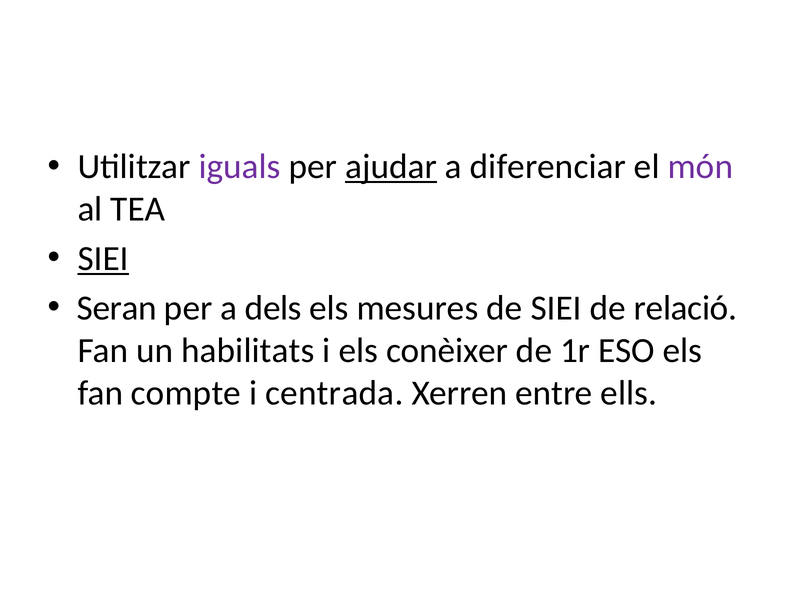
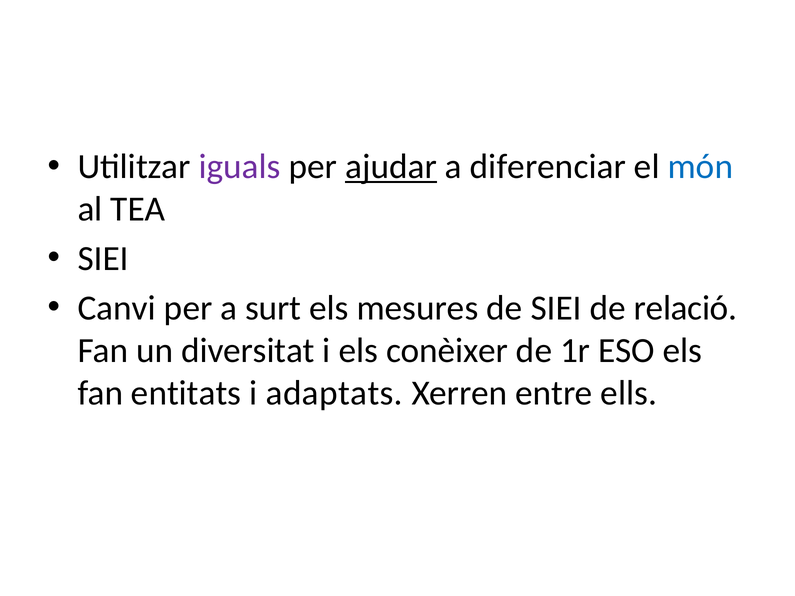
món colour: purple -> blue (700, 167)
SIEI underline: present -> none (103, 259)
Seran: Seran -> Canvi (117, 308)
dels: dels -> surt (273, 308)
habilitats: habilitats -> diversitat (248, 351)
compte: compte -> entitats (186, 393)
centrada: centrada -> adaptats (334, 393)
